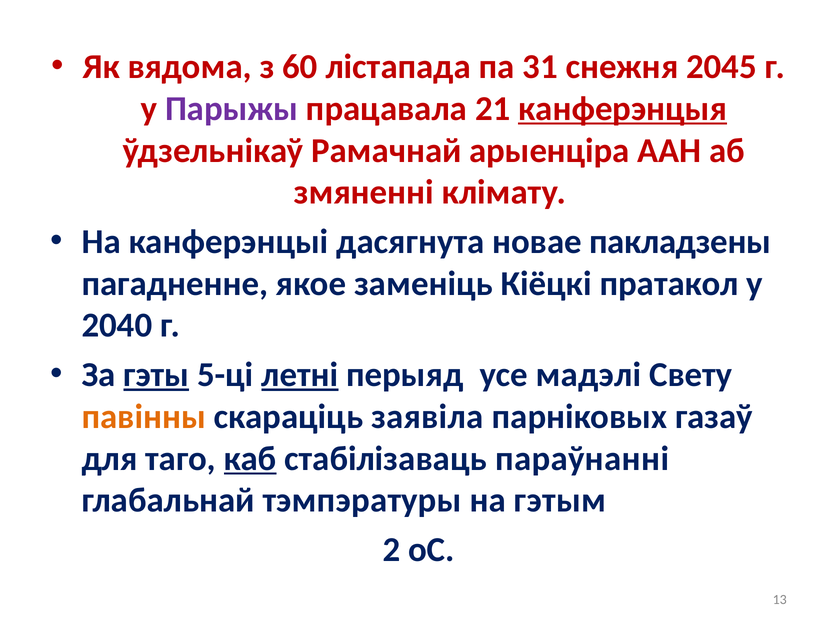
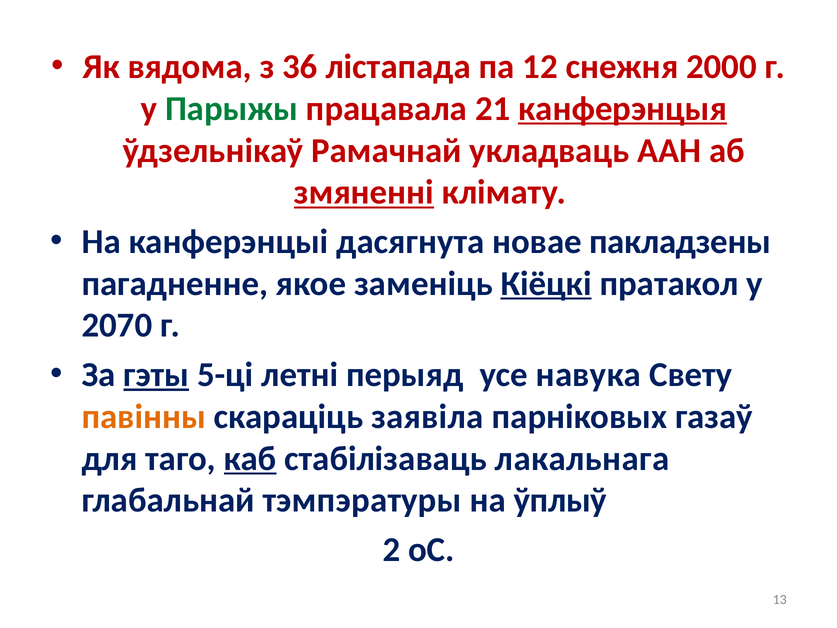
60: 60 -> 36 (300, 67)
31: 31 -> 12 (540, 67)
2045: 2045 -> 2000 (721, 67)
Парыжы colour: purple -> green (232, 109)
арыенціра: арыенціра -> укладваць (549, 150)
змяненні underline: none -> present (364, 192)
Кіёцкі underline: none -> present (546, 283)
2040: 2040 -> 2070 (117, 325)
летні underline: present -> none (300, 375)
мадэлі: мадэлі -> навука (589, 375)
параўнанні: параўнанні -> лакальнага (582, 458)
гэтым: гэтым -> ўплыў (560, 500)
